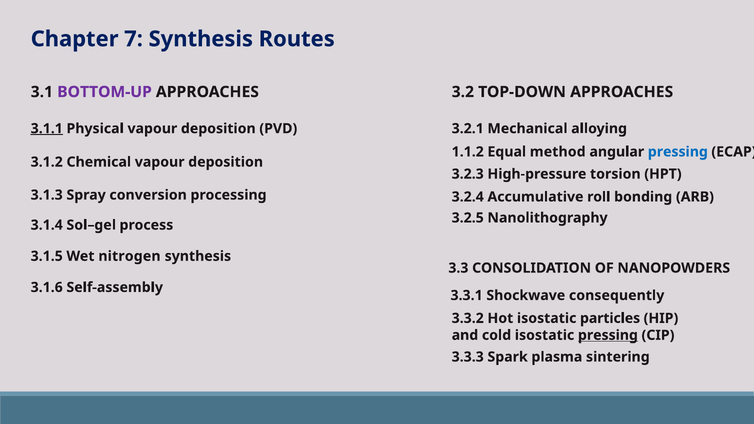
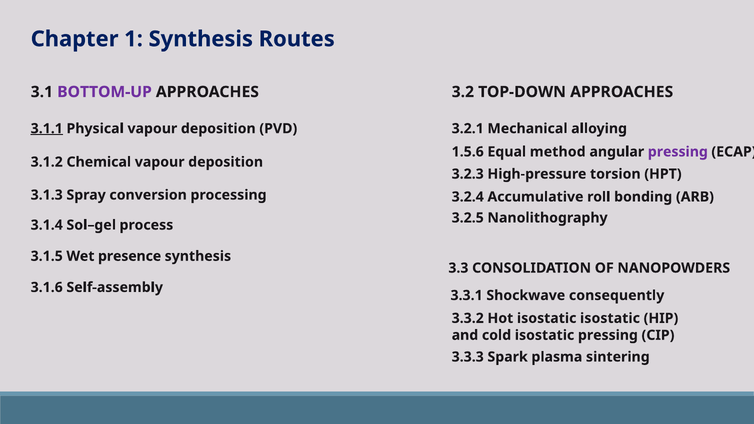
7: 7 -> 1 (134, 39)
1.1.2: 1.1.2 -> 1.5.6 (468, 152)
pressing colour: blue -> purple (678, 152)
nitrogen: nitrogen -> presence (130, 256)
isostatic particles: particles -> isostatic (610, 318)
pressing underline: present -> none (608, 335)
